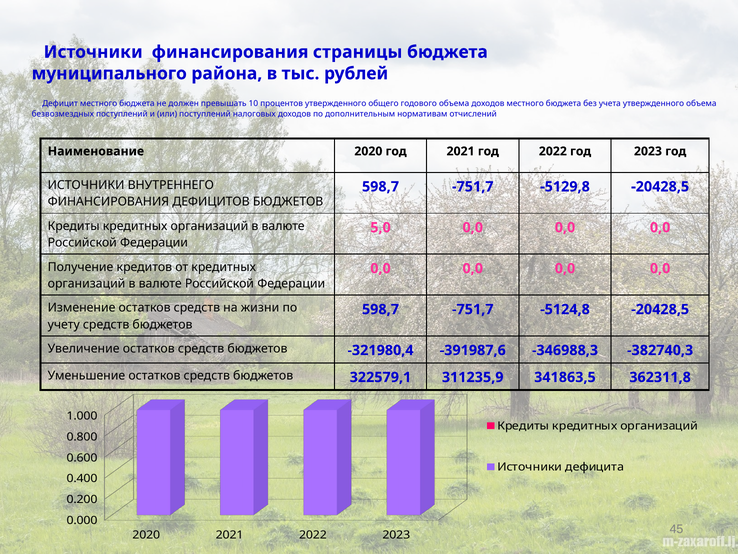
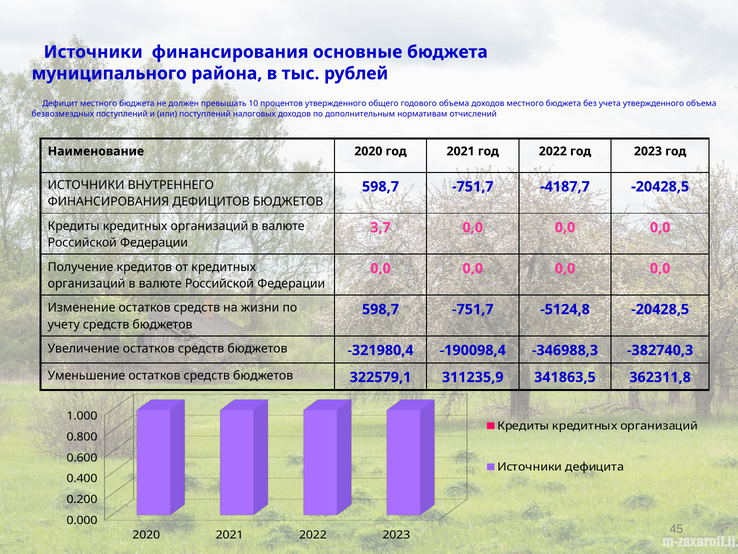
страницы: страницы -> основные (358, 52)
-5129,8: -5129,8 -> -4187,7 (565, 187)
5,0: 5,0 -> 3,7 (380, 227)
-391987,6: -391987,6 -> -190098,4 (473, 350)
